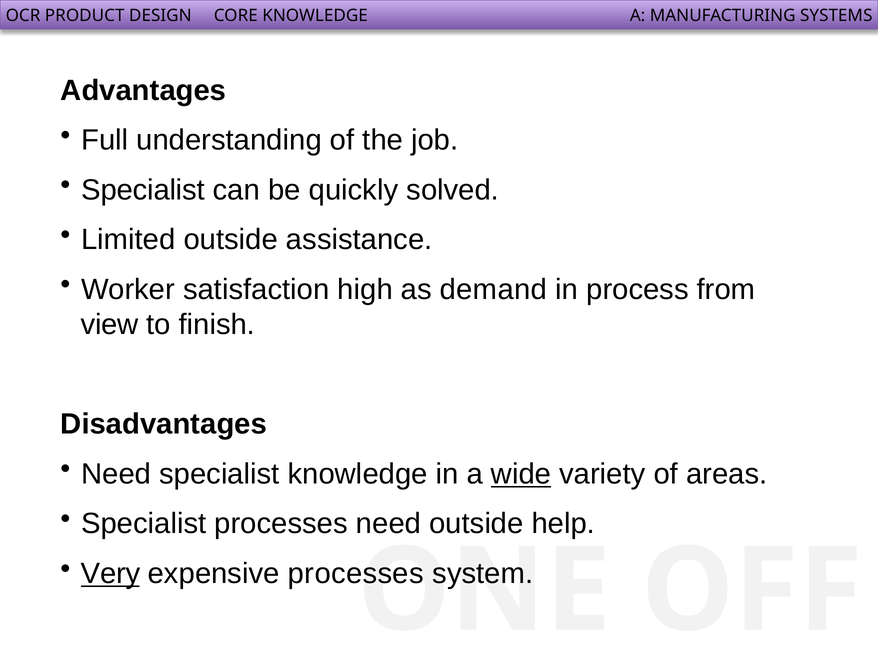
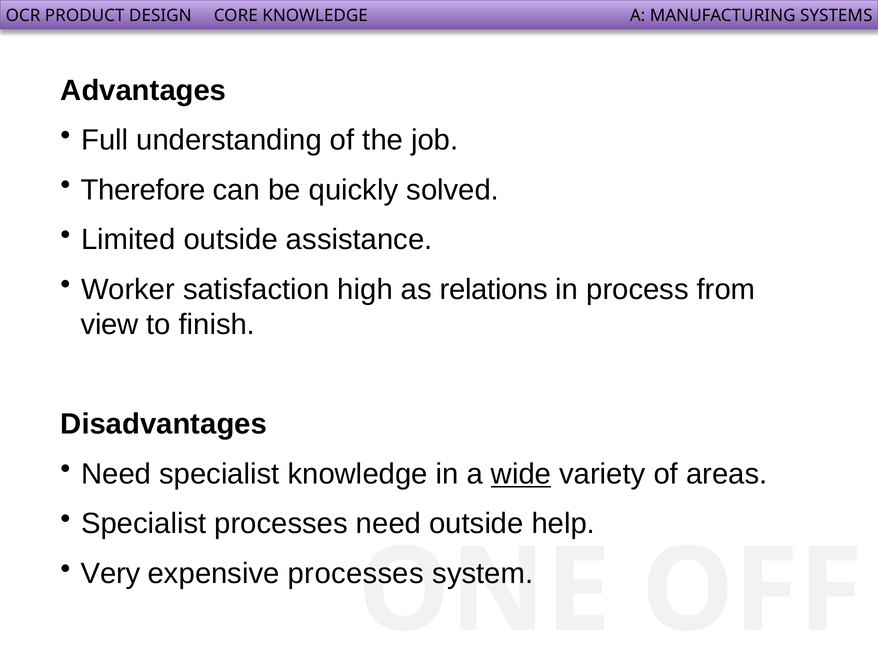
Specialist: Specialist -> Therefore (143, 190)
demand: demand -> relations (494, 289)
Very underline: present -> none (111, 573)
